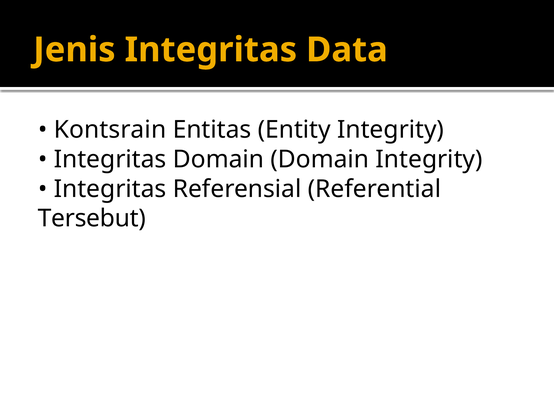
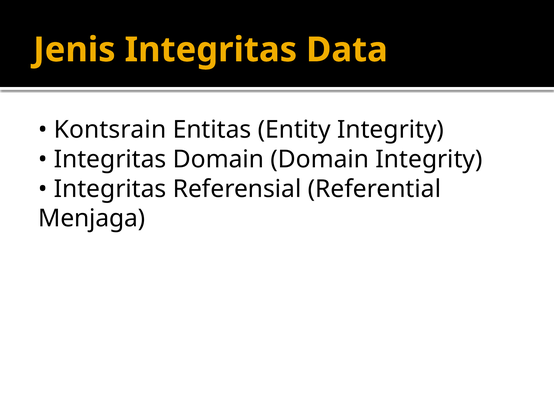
Tersebut: Tersebut -> Menjaga (92, 218)
